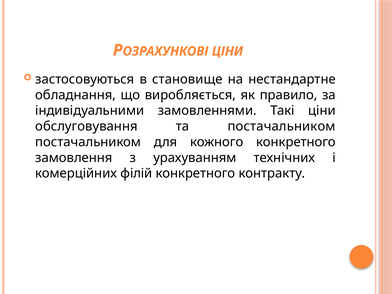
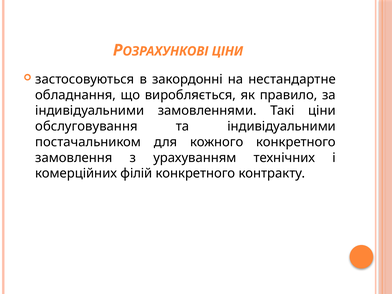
становище: становище -> закордонні (187, 79)
та постачальником: постачальником -> індивідуальними (282, 126)
